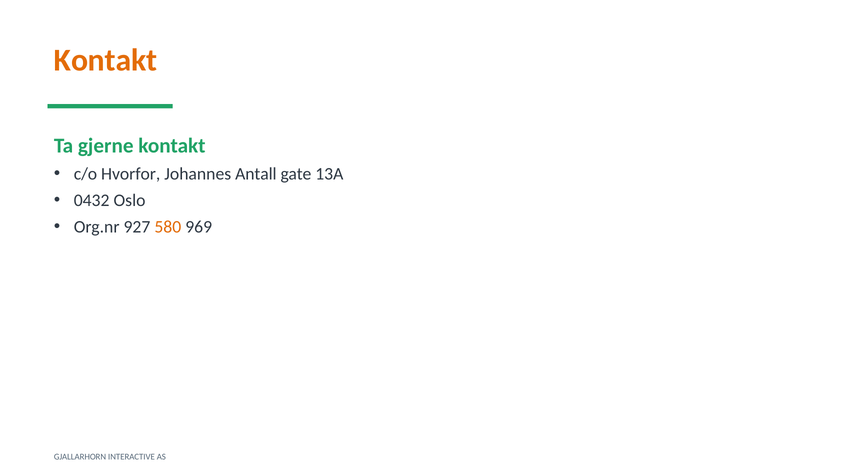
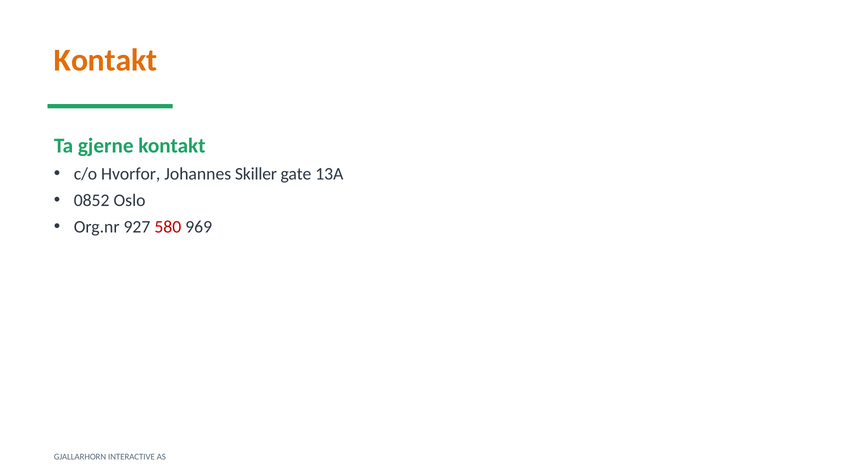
Antall: Antall -> Skiller (256, 174)
0432: 0432 -> 0852 (92, 201)
580 colour: orange -> red (168, 227)
